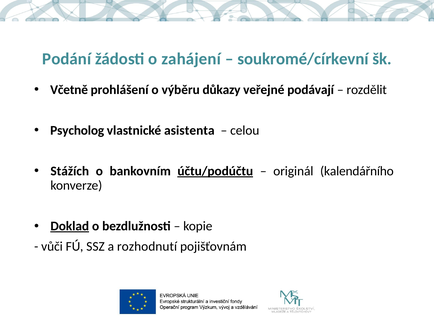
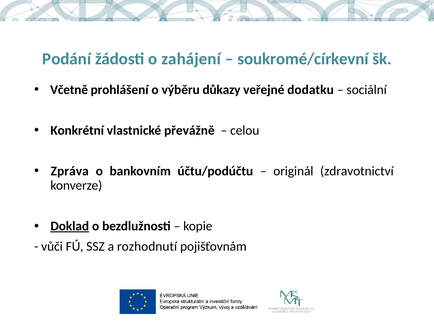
podávají: podávají -> dodatku (311, 89)
rozdělit: rozdělit -> sociální (367, 89)
Psycholog: Psycholog -> Konkrétní (77, 130)
asistenta: asistenta -> převážně (189, 130)
Stážích: Stážích -> Zpráva (70, 171)
účtu/podúčtu underline: present -> none (215, 171)
kalendářního: kalendářního -> zdravotnictví (357, 171)
